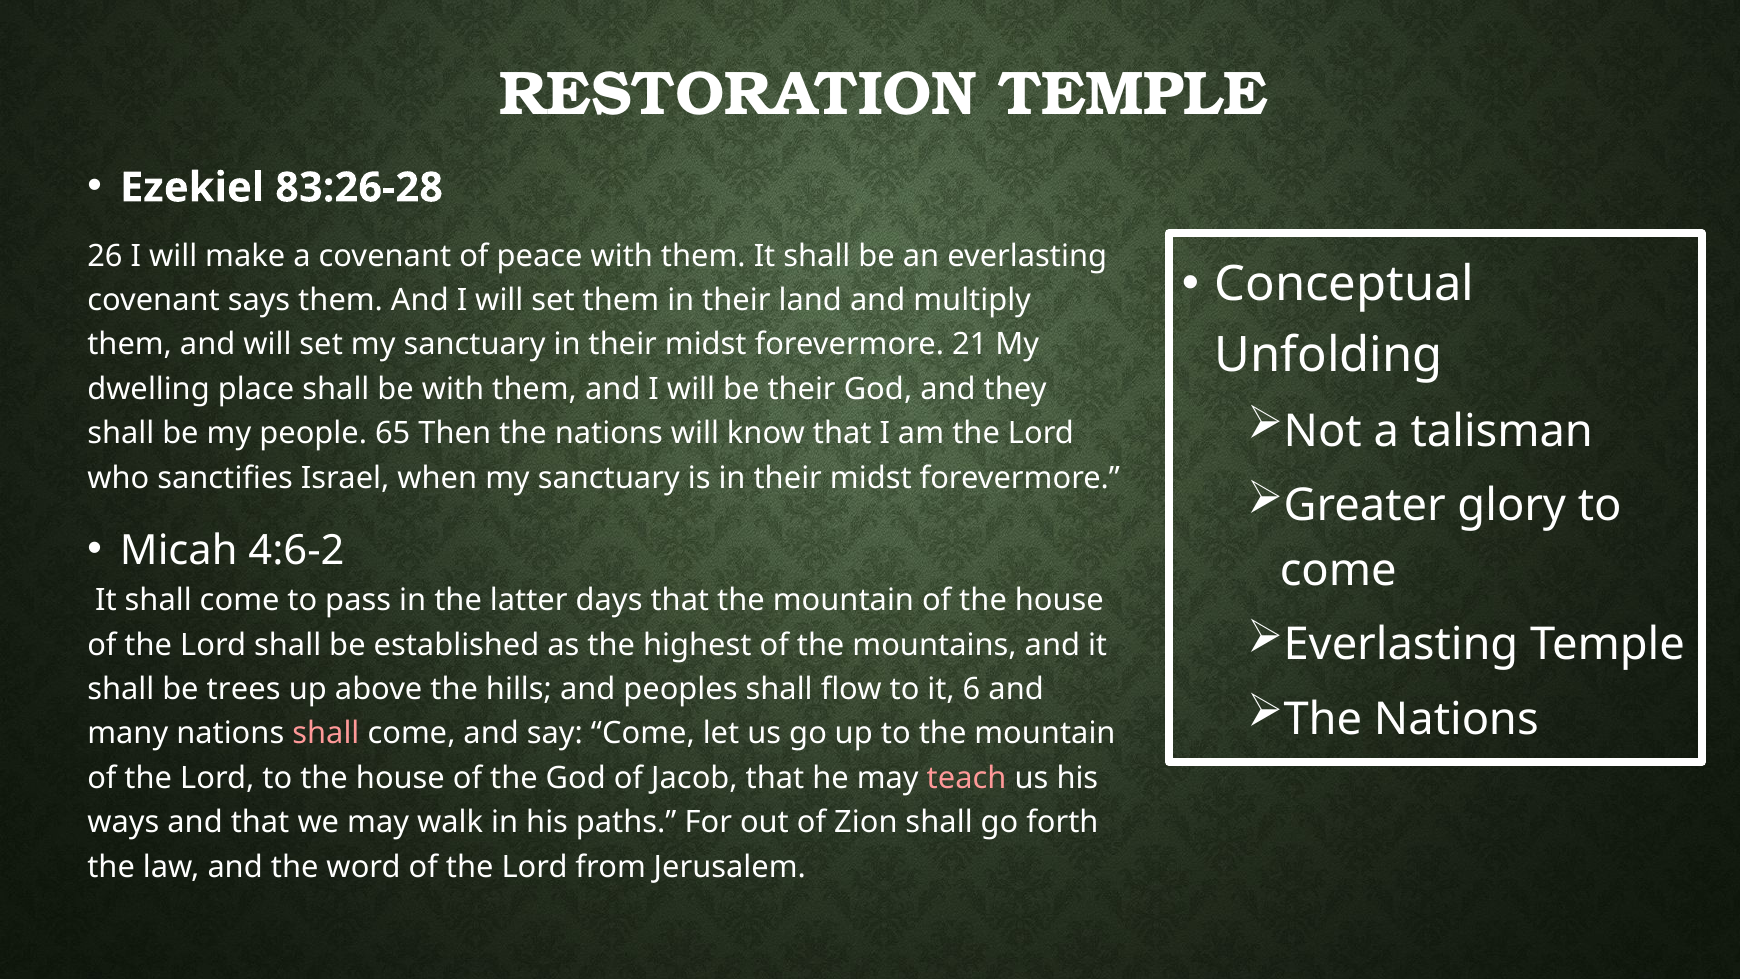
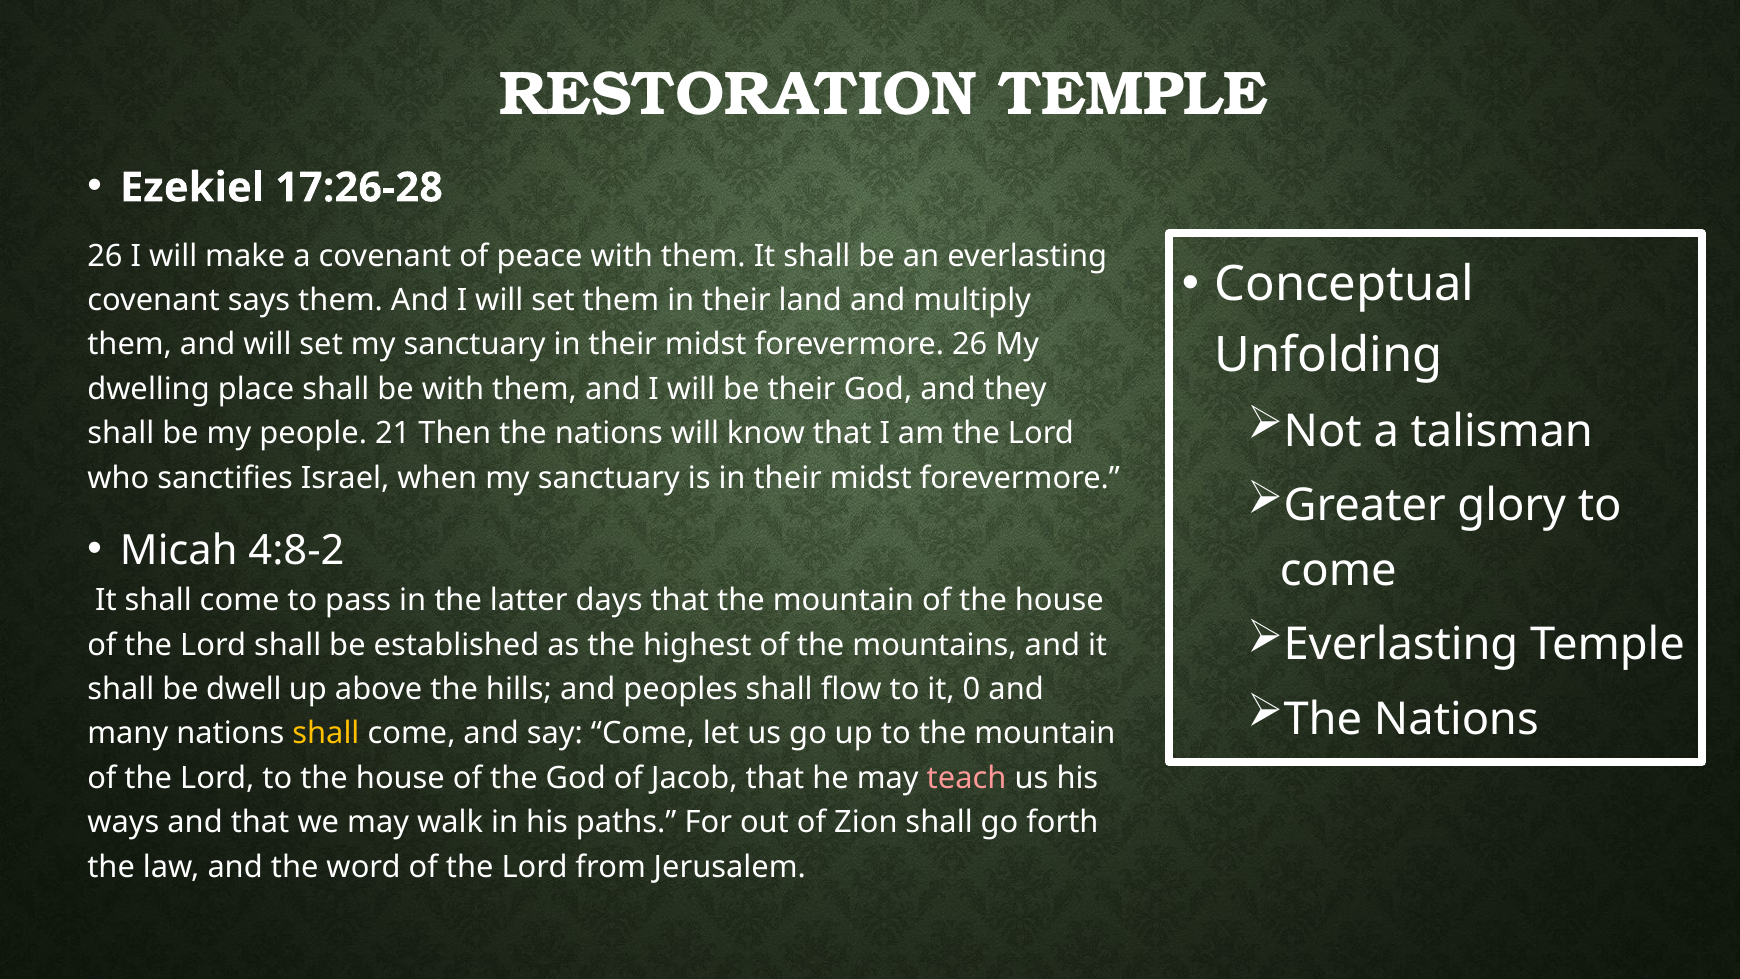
83:26-28: 83:26-28 -> 17:26-28 (359, 188)
forevermore 21: 21 -> 26 (970, 345)
65: 65 -> 21 (393, 433)
4:6-2: 4:6-2 -> 4:8-2 (296, 550)
trees: trees -> dwell (244, 689)
6: 6 -> 0 (972, 689)
shall colour: pink -> yellow (326, 733)
